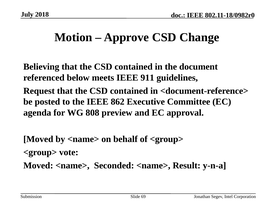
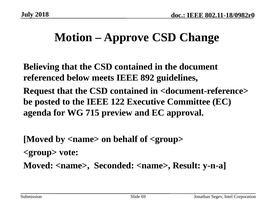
911: 911 -> 892 (147, 78)
862: 862 -> 122 (118, 102)
808: 808 -> 715 (92, 113)
